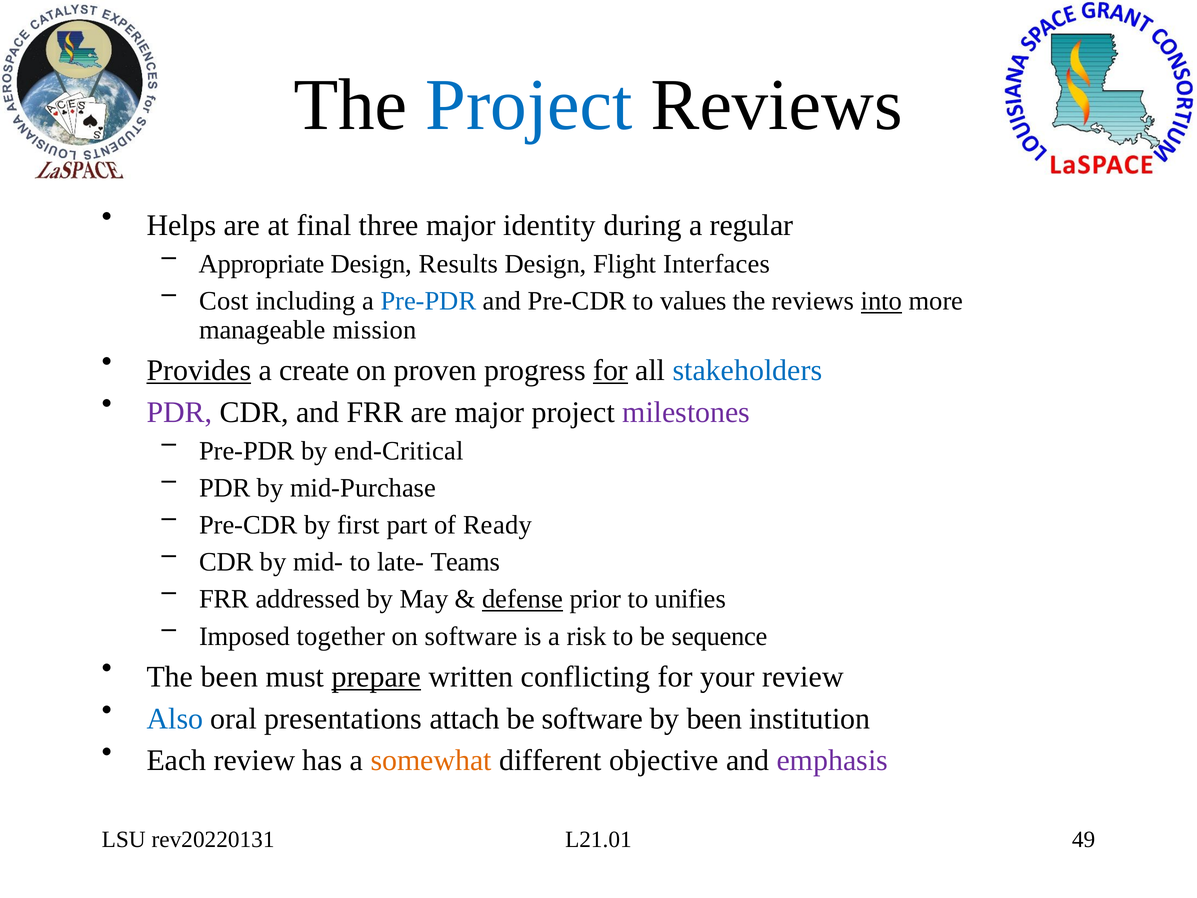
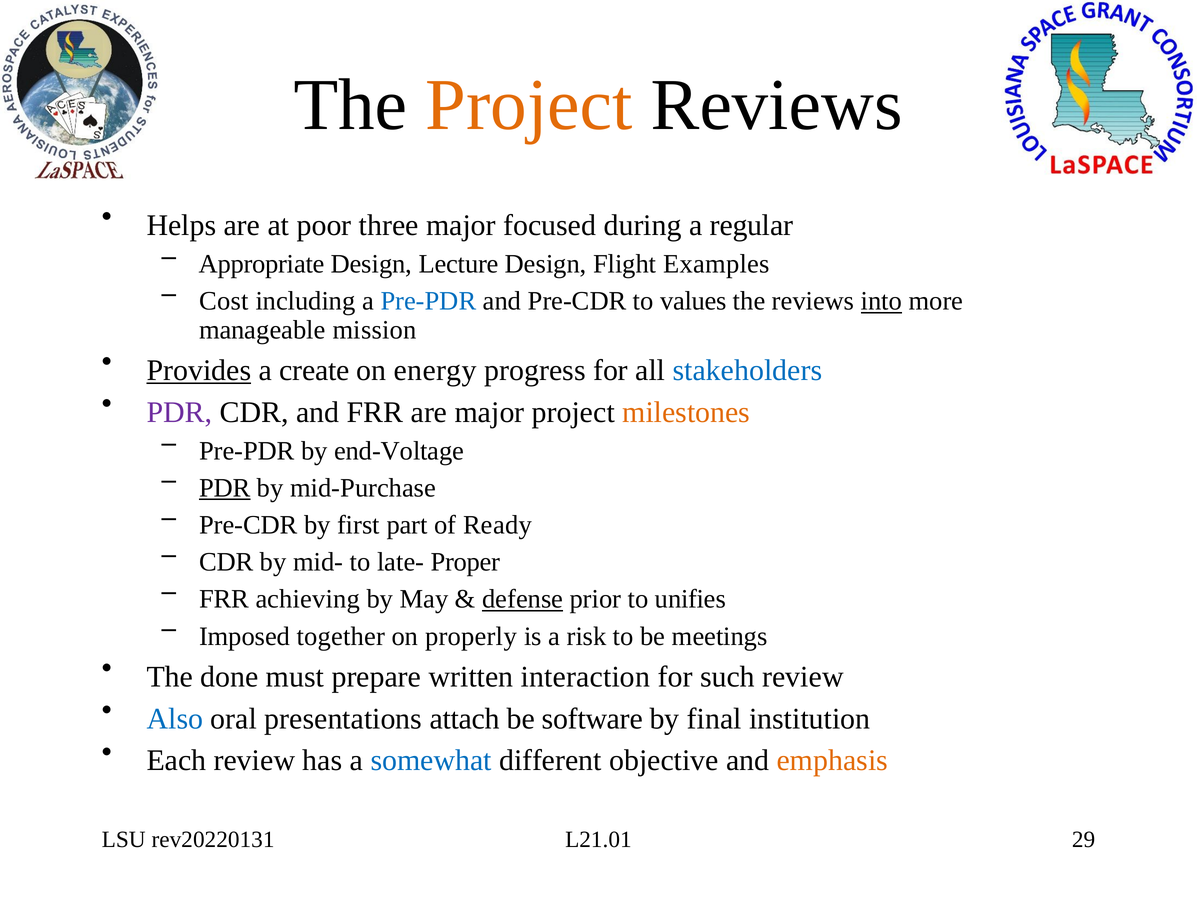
Project colour: blue -> orange (529, 105)
final: final -> poor (324, 226)
identity: identity -> focused (550, 226)
Results: Results -> Lecture (459, 264)
Interfaces: Interfaces -> Examples (717, 264)
proven: proven -> energy (435, 370)
for underline: present -> none (610, 370)
milestones colour: purple -> orange (686, 412)
end-Critical: end-Critical -> end-Voltage (399, 451)
PDR underline: none -> present (225, 488)
Teams: Teams -> Proper (465, 562)
addressed: addressed -> achieving (308, 599)
on software: software -> properly (471, 636)
sequence: sequence -> meetings (720, 636)
The been: been -> done (230, 677)
prepare underline: present -> none (376, 677)
conflicting: conflicting -> interaction (585, 677)
your: your -> such (727, 677)
by been: been -> final (714, 719)
somewhat colour: orange -> blue (431, 760)
emphasis colour: purple -> orange (832, 760)
49: 49 -> 29 (1084, 840)
